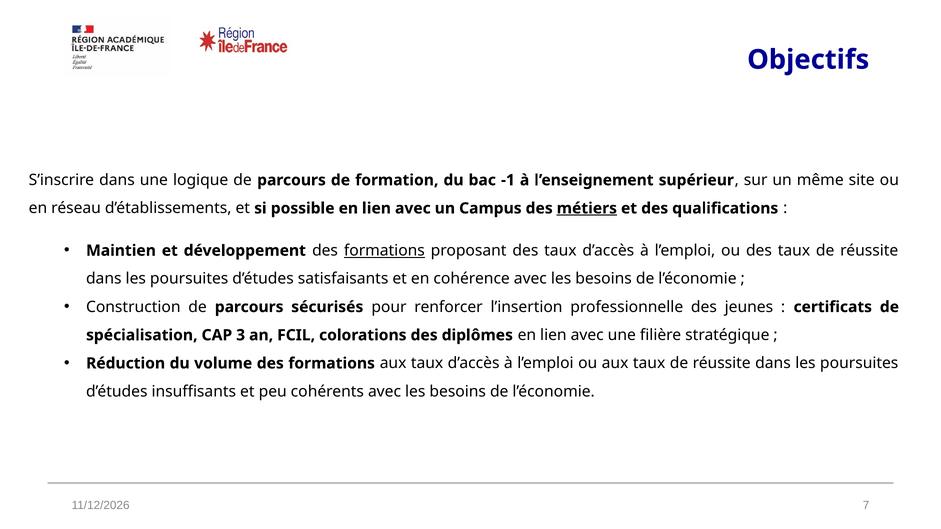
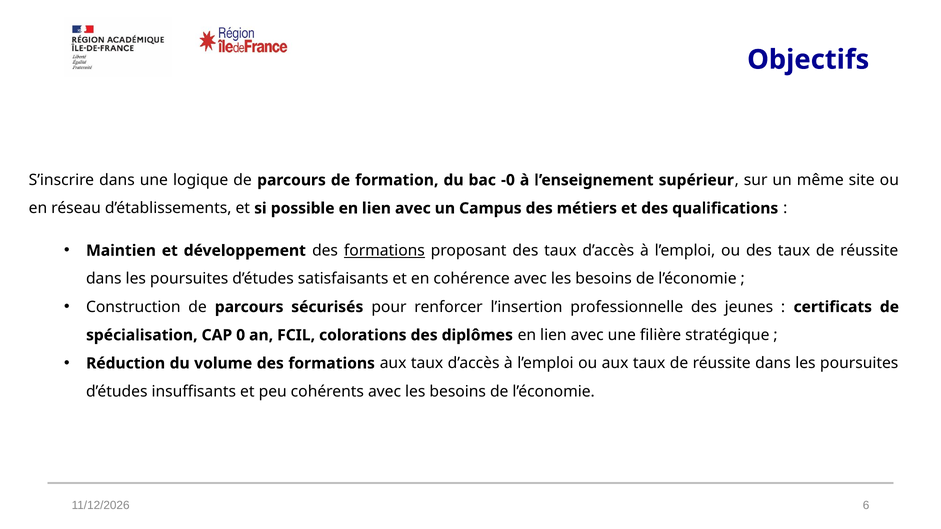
-1: -1 -> -0 (508, 180)
métiers underline: present -> none (587, 208)
3: 3 -> 0 (241, 335)
7: 7 -> 6 (866, 505)
